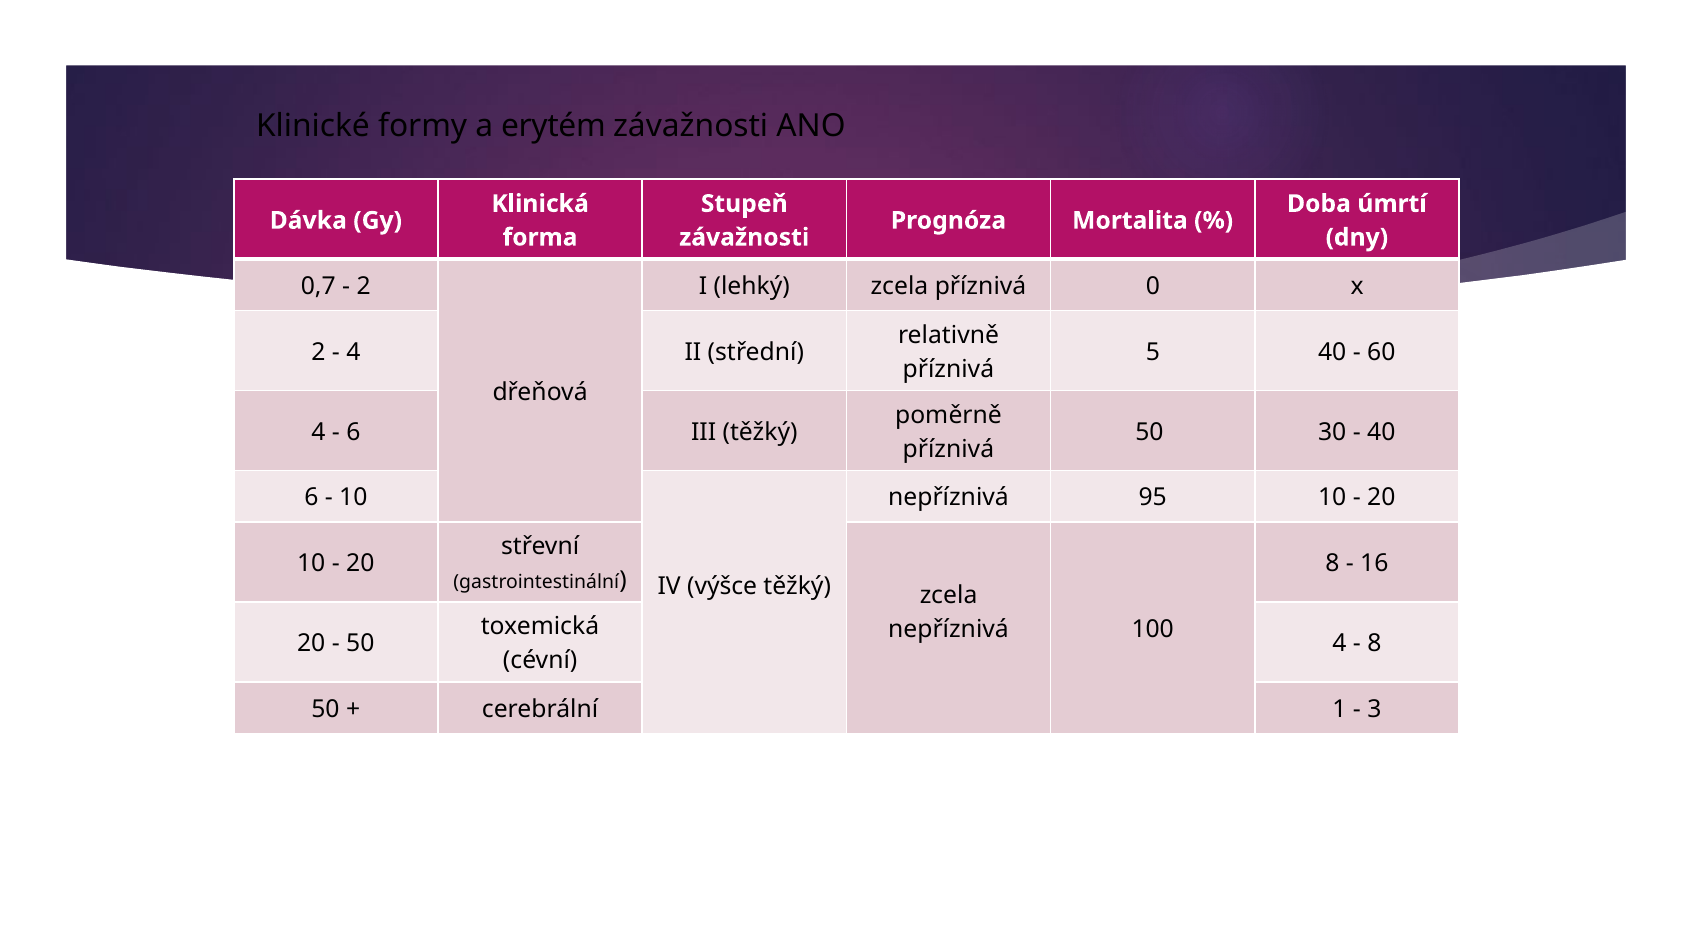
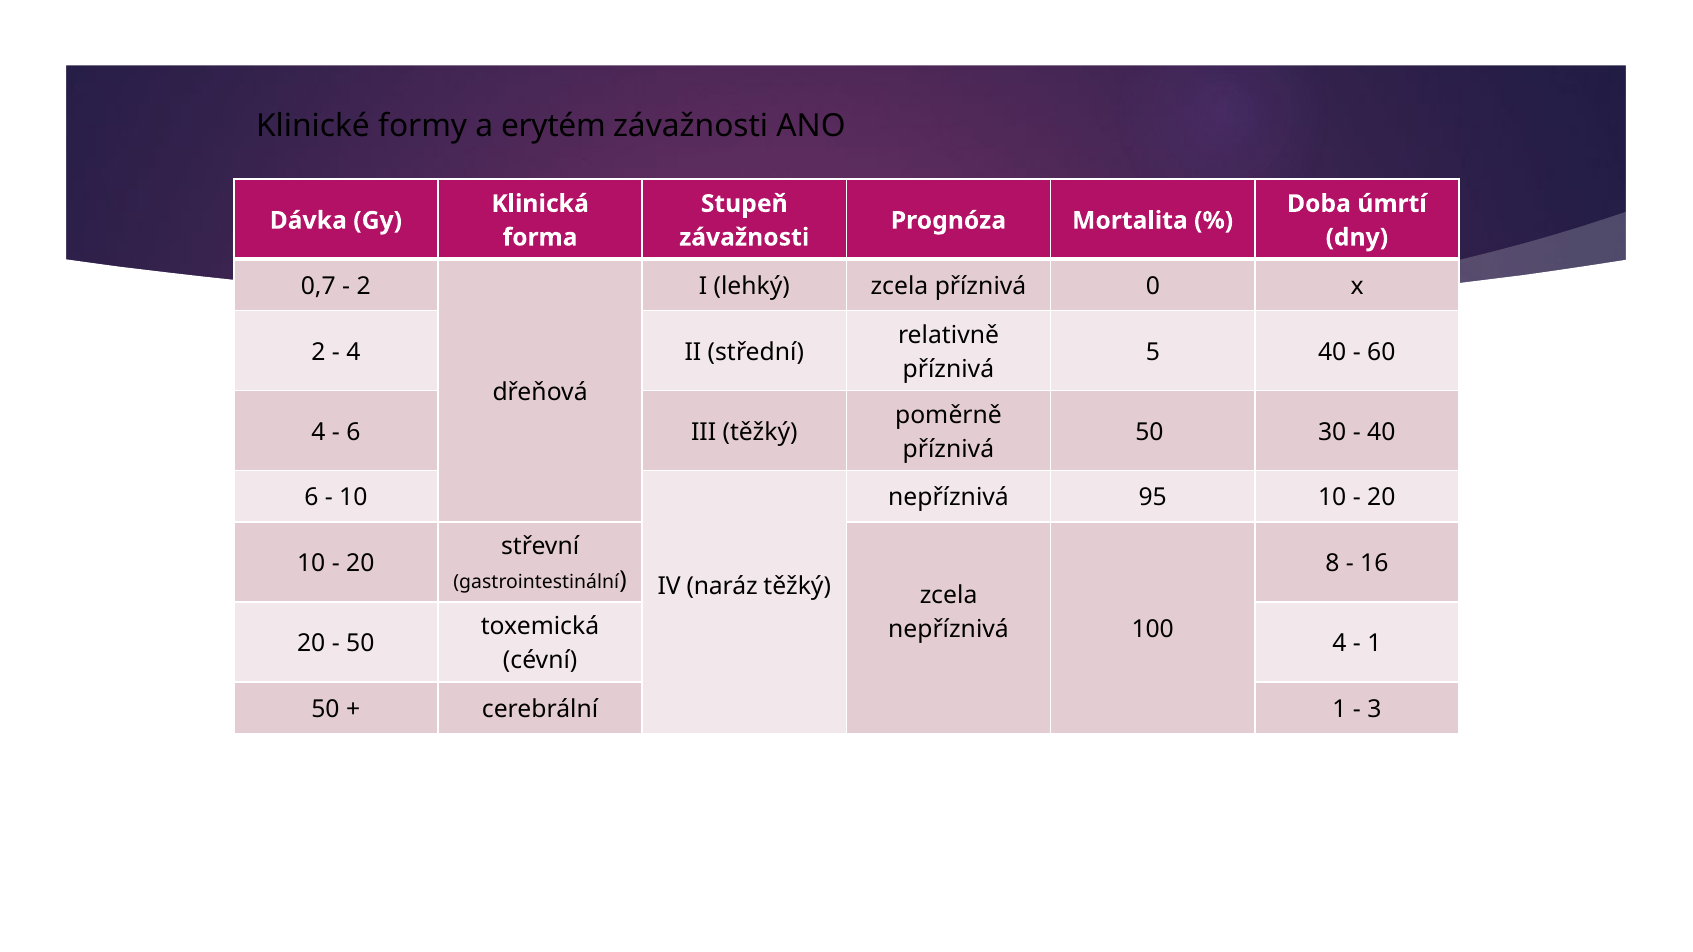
výšce: výšce -> naráz (722, 587)
8: 8 -> 1 (1374, 644)
